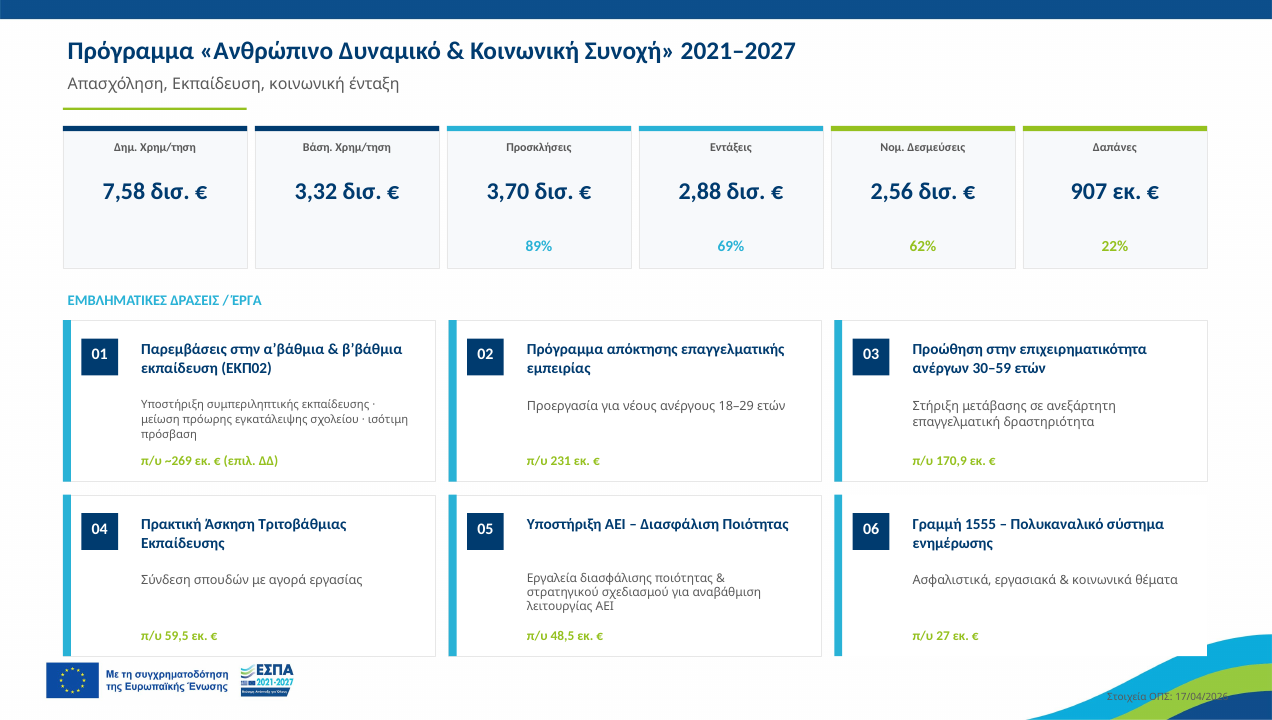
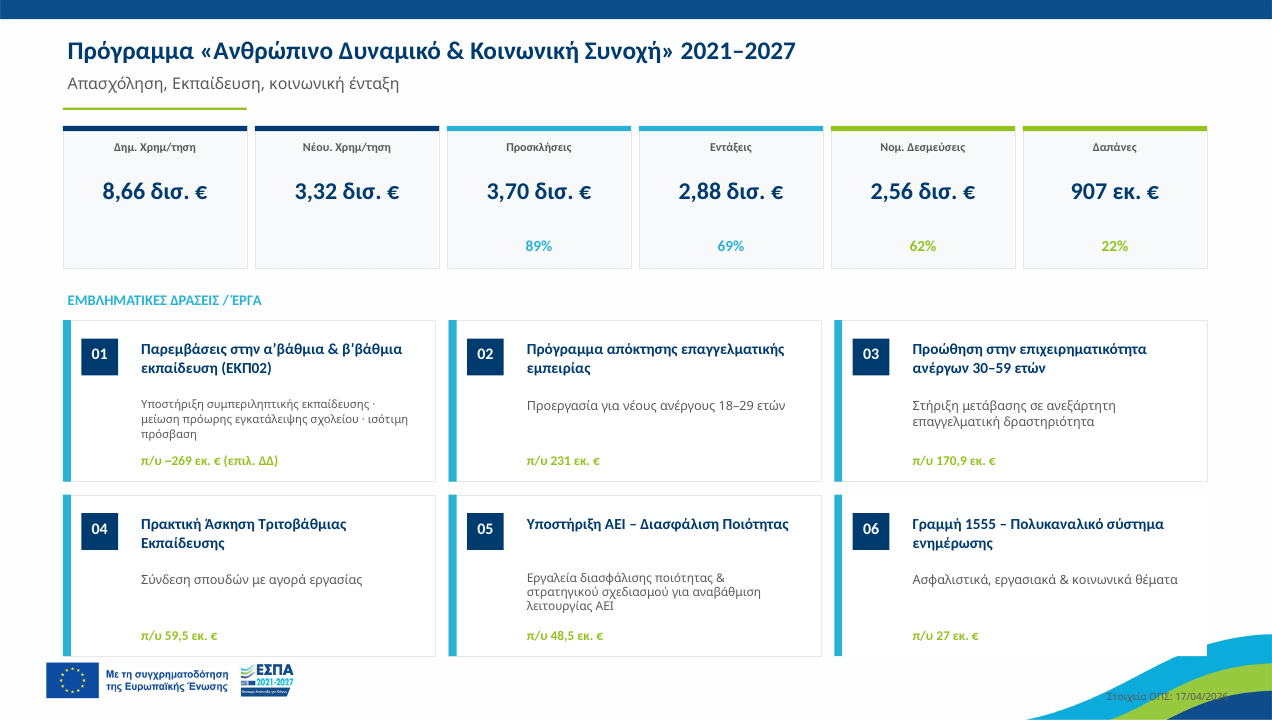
Βάση: Βάση -> Νέου (318, 148)
7,58: 7,58 -> 8,66 (124, 192)
